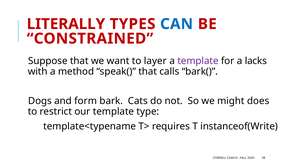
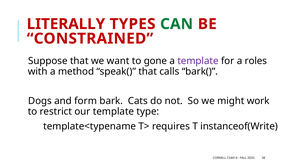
CAN colour: blue -> green (177, 24)
layer: layer -> gone (155, 61)
lacks: lacks -> roles (256, 61)
does: does -> work (258, 101)
